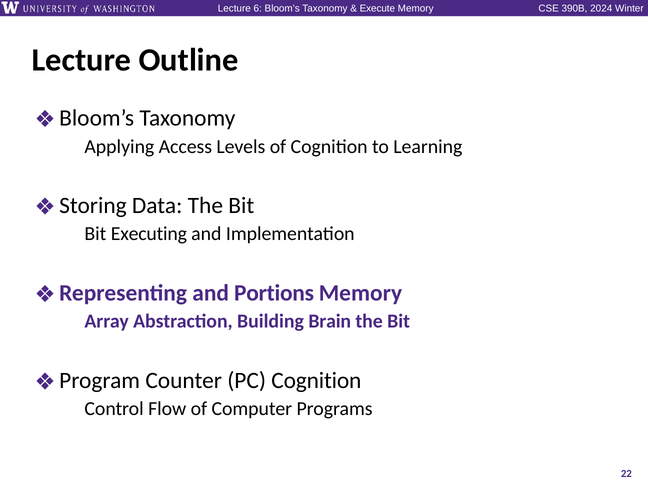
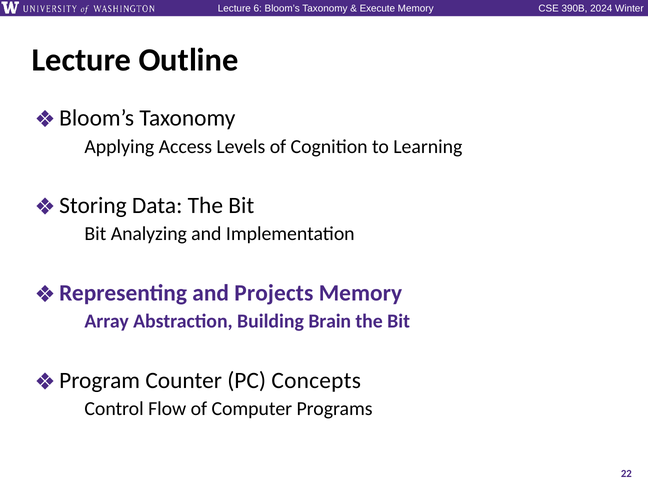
Executing: Executing -> Analyzing (149, 234)
Portions: Portions -> Projects (274, 293)
PC Cognition: Cognition -> Concepts (316, 381)
